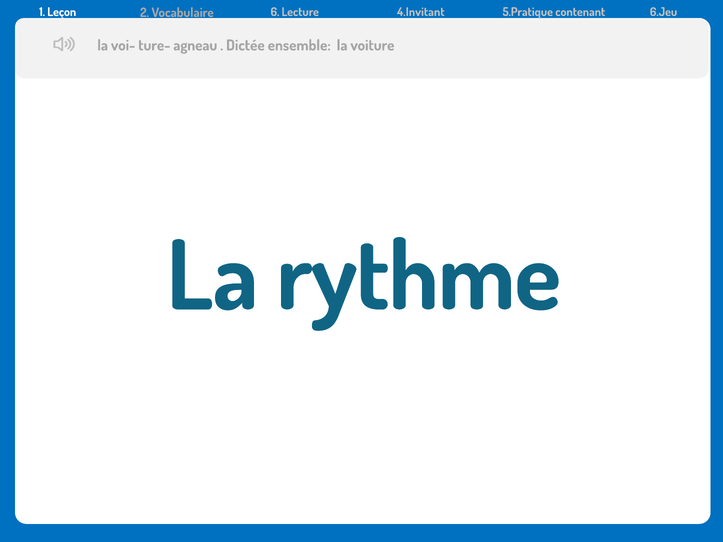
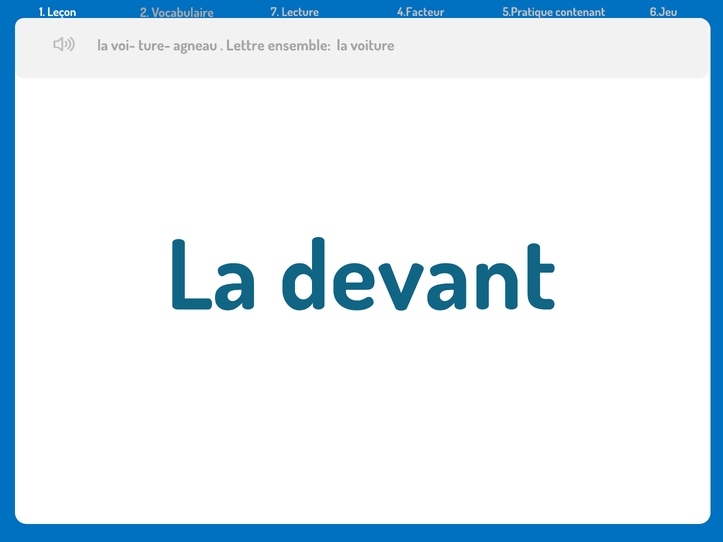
6: 6 -> 7 (275, 12)
4.Invitant: 4.Invitant -> 4.Facteur (421, 12)
Dictée: Dictée -> Lettre (245, 45)
rythme: rythme -> devant (418, 278)
